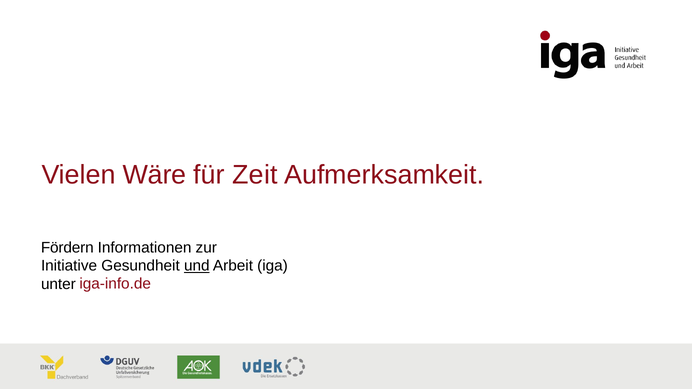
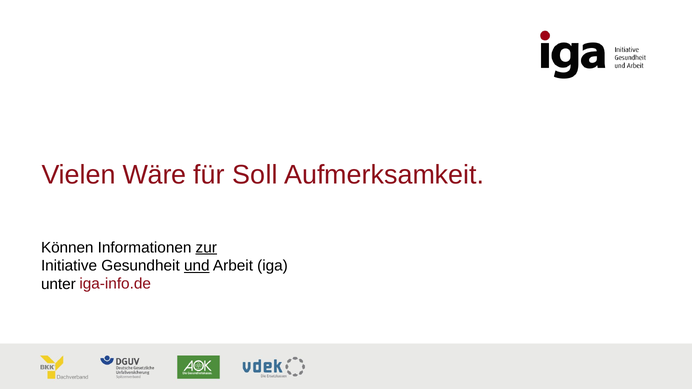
Zeit: Zeit -> Soll (255, 175)
Fördern: Fördern -> Können (67, 248)
zur underline: none -> present (206, 248)
